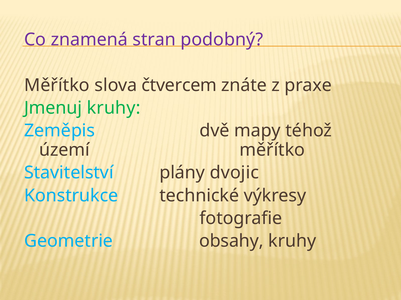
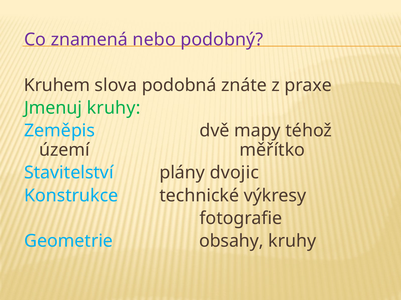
stran: stran -> nebo (154, 40)
Měřítko: Měřítko -> Kruhem (57, 85)
čtvercem: čtvercem -> podobná (179, 85)
